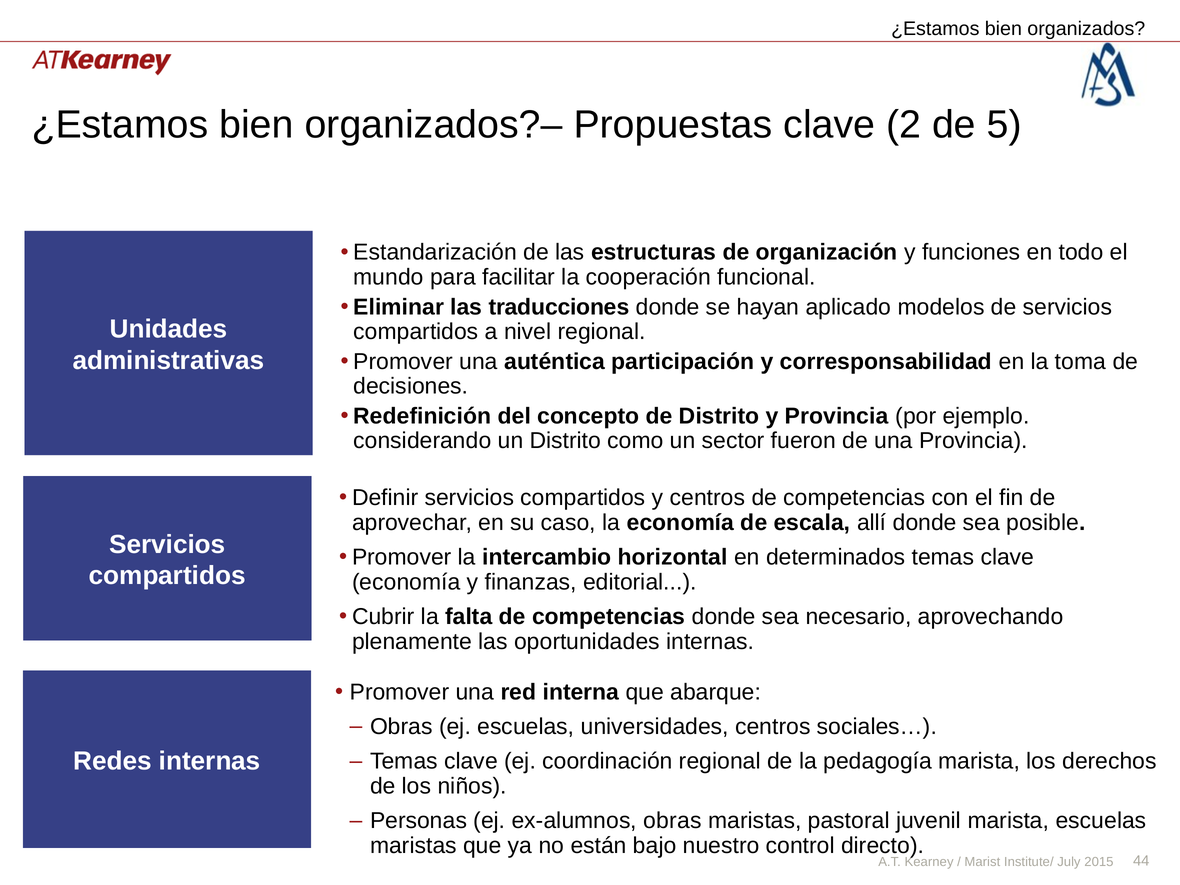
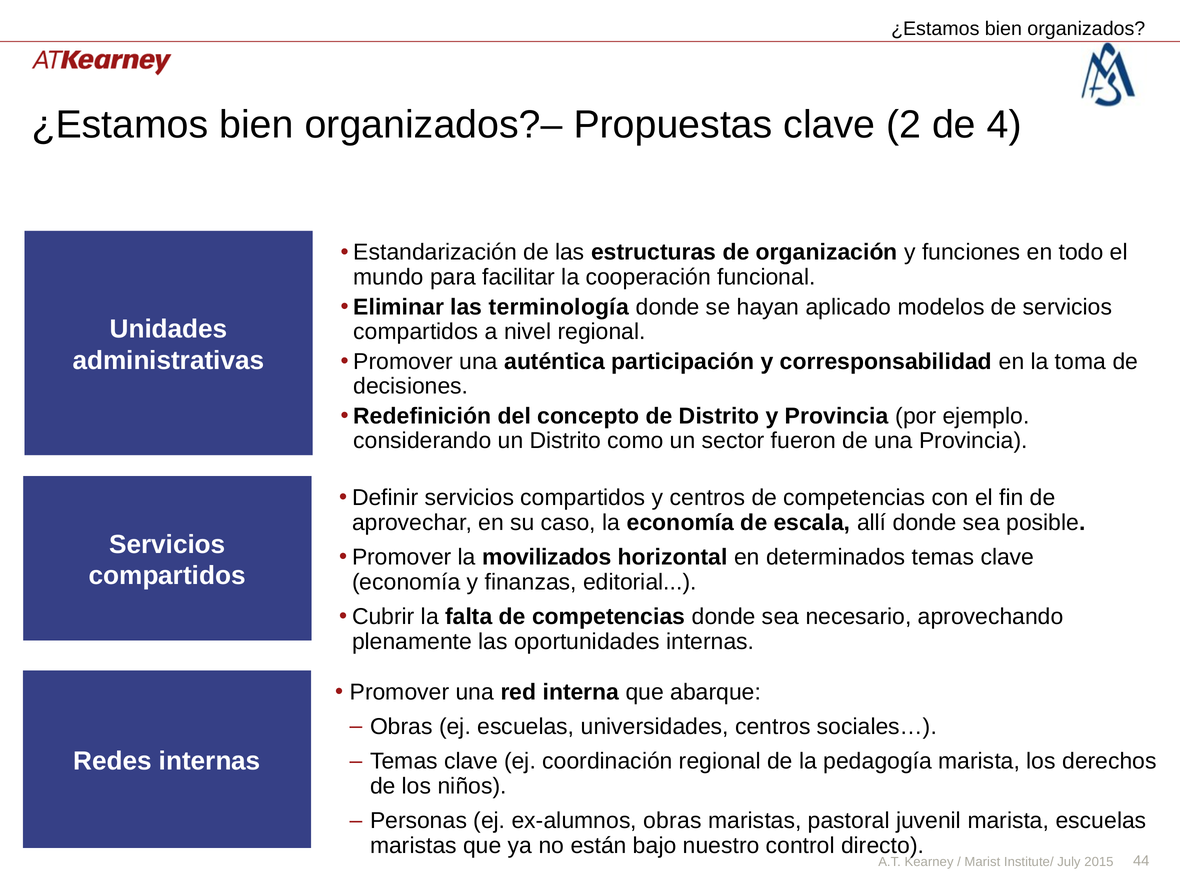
5: 5 -> 4 (1004, 125)
traducciones: traducciones -> terminología (559, 307)
intercambio: intercambio -> movilizados (547, 557)
